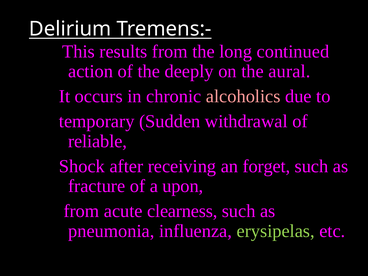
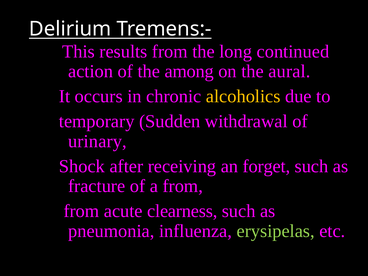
deeply: deeply -> among (189, 71)
alcoholics colour: pink -> yellow (243, 96)
reliable: reliable -> urinary (97, 141)
a upon: upon -> from (183, 186)
